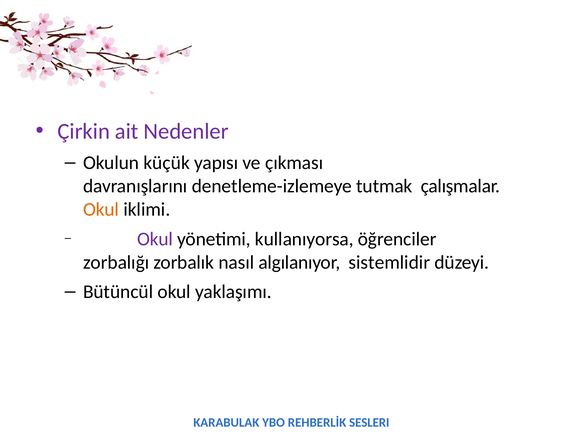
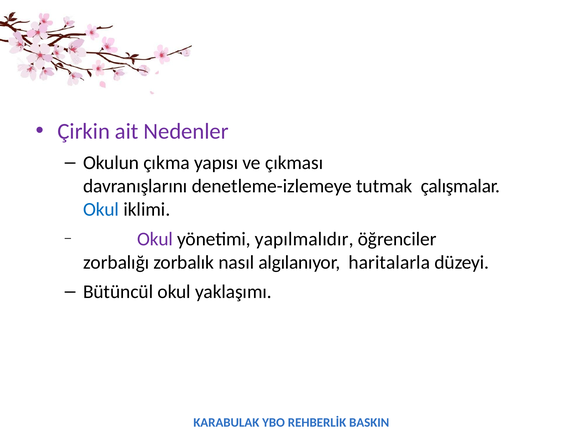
küçük: küçük -> çıkma (167, 163)
Okul colour: orange -> blue (101, 210)
kullanıyorsa: kullanıyorsa -> yapılmalıdır (304, 239)
sistemlidir: sistemlidir -> haritalarla (389, 262)
SESLERI: SESLERI -> BASKIN (369, 423)
